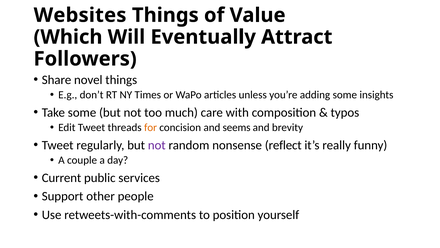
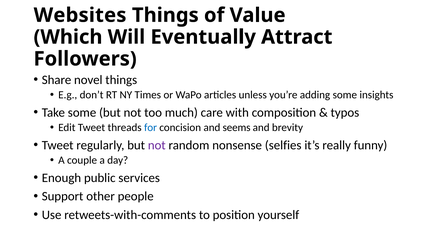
for colour: orange -> blue (151, 127)
reflect: reflect -> selfies (283, 145)
Current: Current -> Enough (61, 177)
